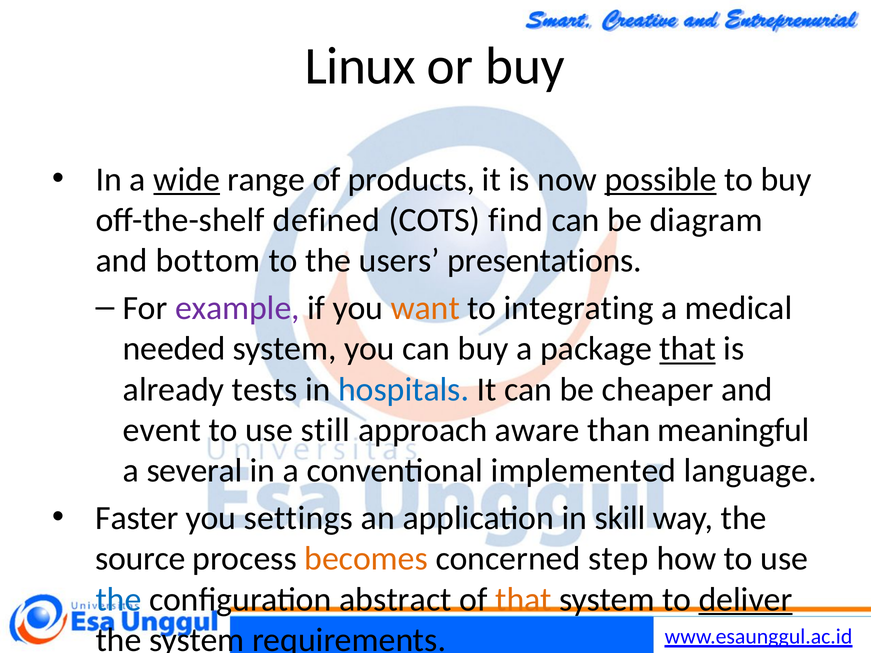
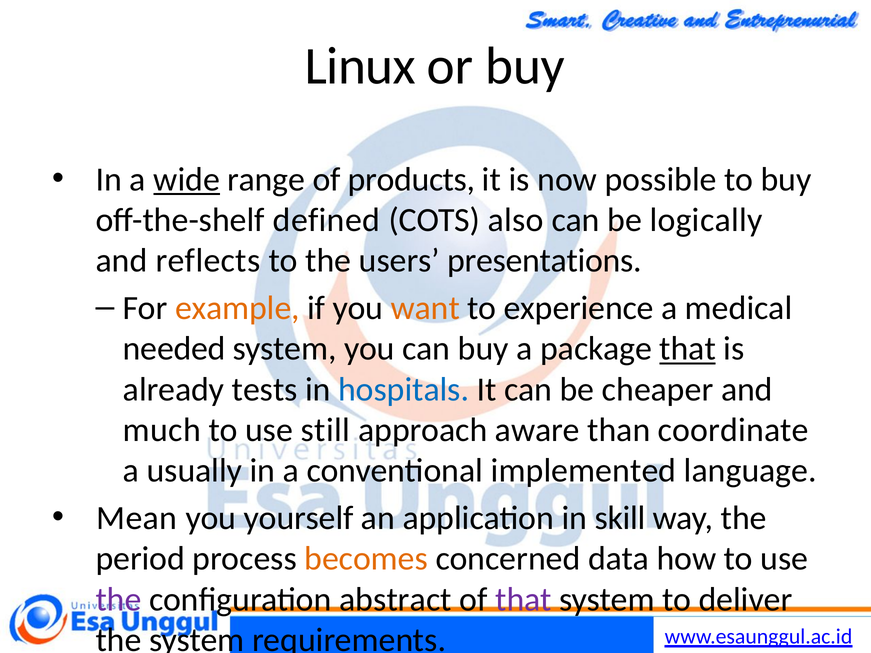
possible underline: present -> none (661, 179)
find: find -> also (516, 220)
diagram: diagram -> logically (706, 220)
bottom: bottom -> reflects (208, 261)
example colour: purple -> orange (237, 308)
integrating: integrating -> experience (579, 308)
event: event -> much (162, 430)
meaningful: meaningful -> coordinate (733, 430)
several: several -> usually (194, 471)
Faster: Faster -> Mean (137, 518)
settings: settings -> yourself (299, 518)
source: source -> period (140, 559)
step: step -> data (619, 559)
the colour: blue -> purple (119, 600)
that colour: orange -> purple (523, 600)
deliver underline: present -> none (745, 600)
